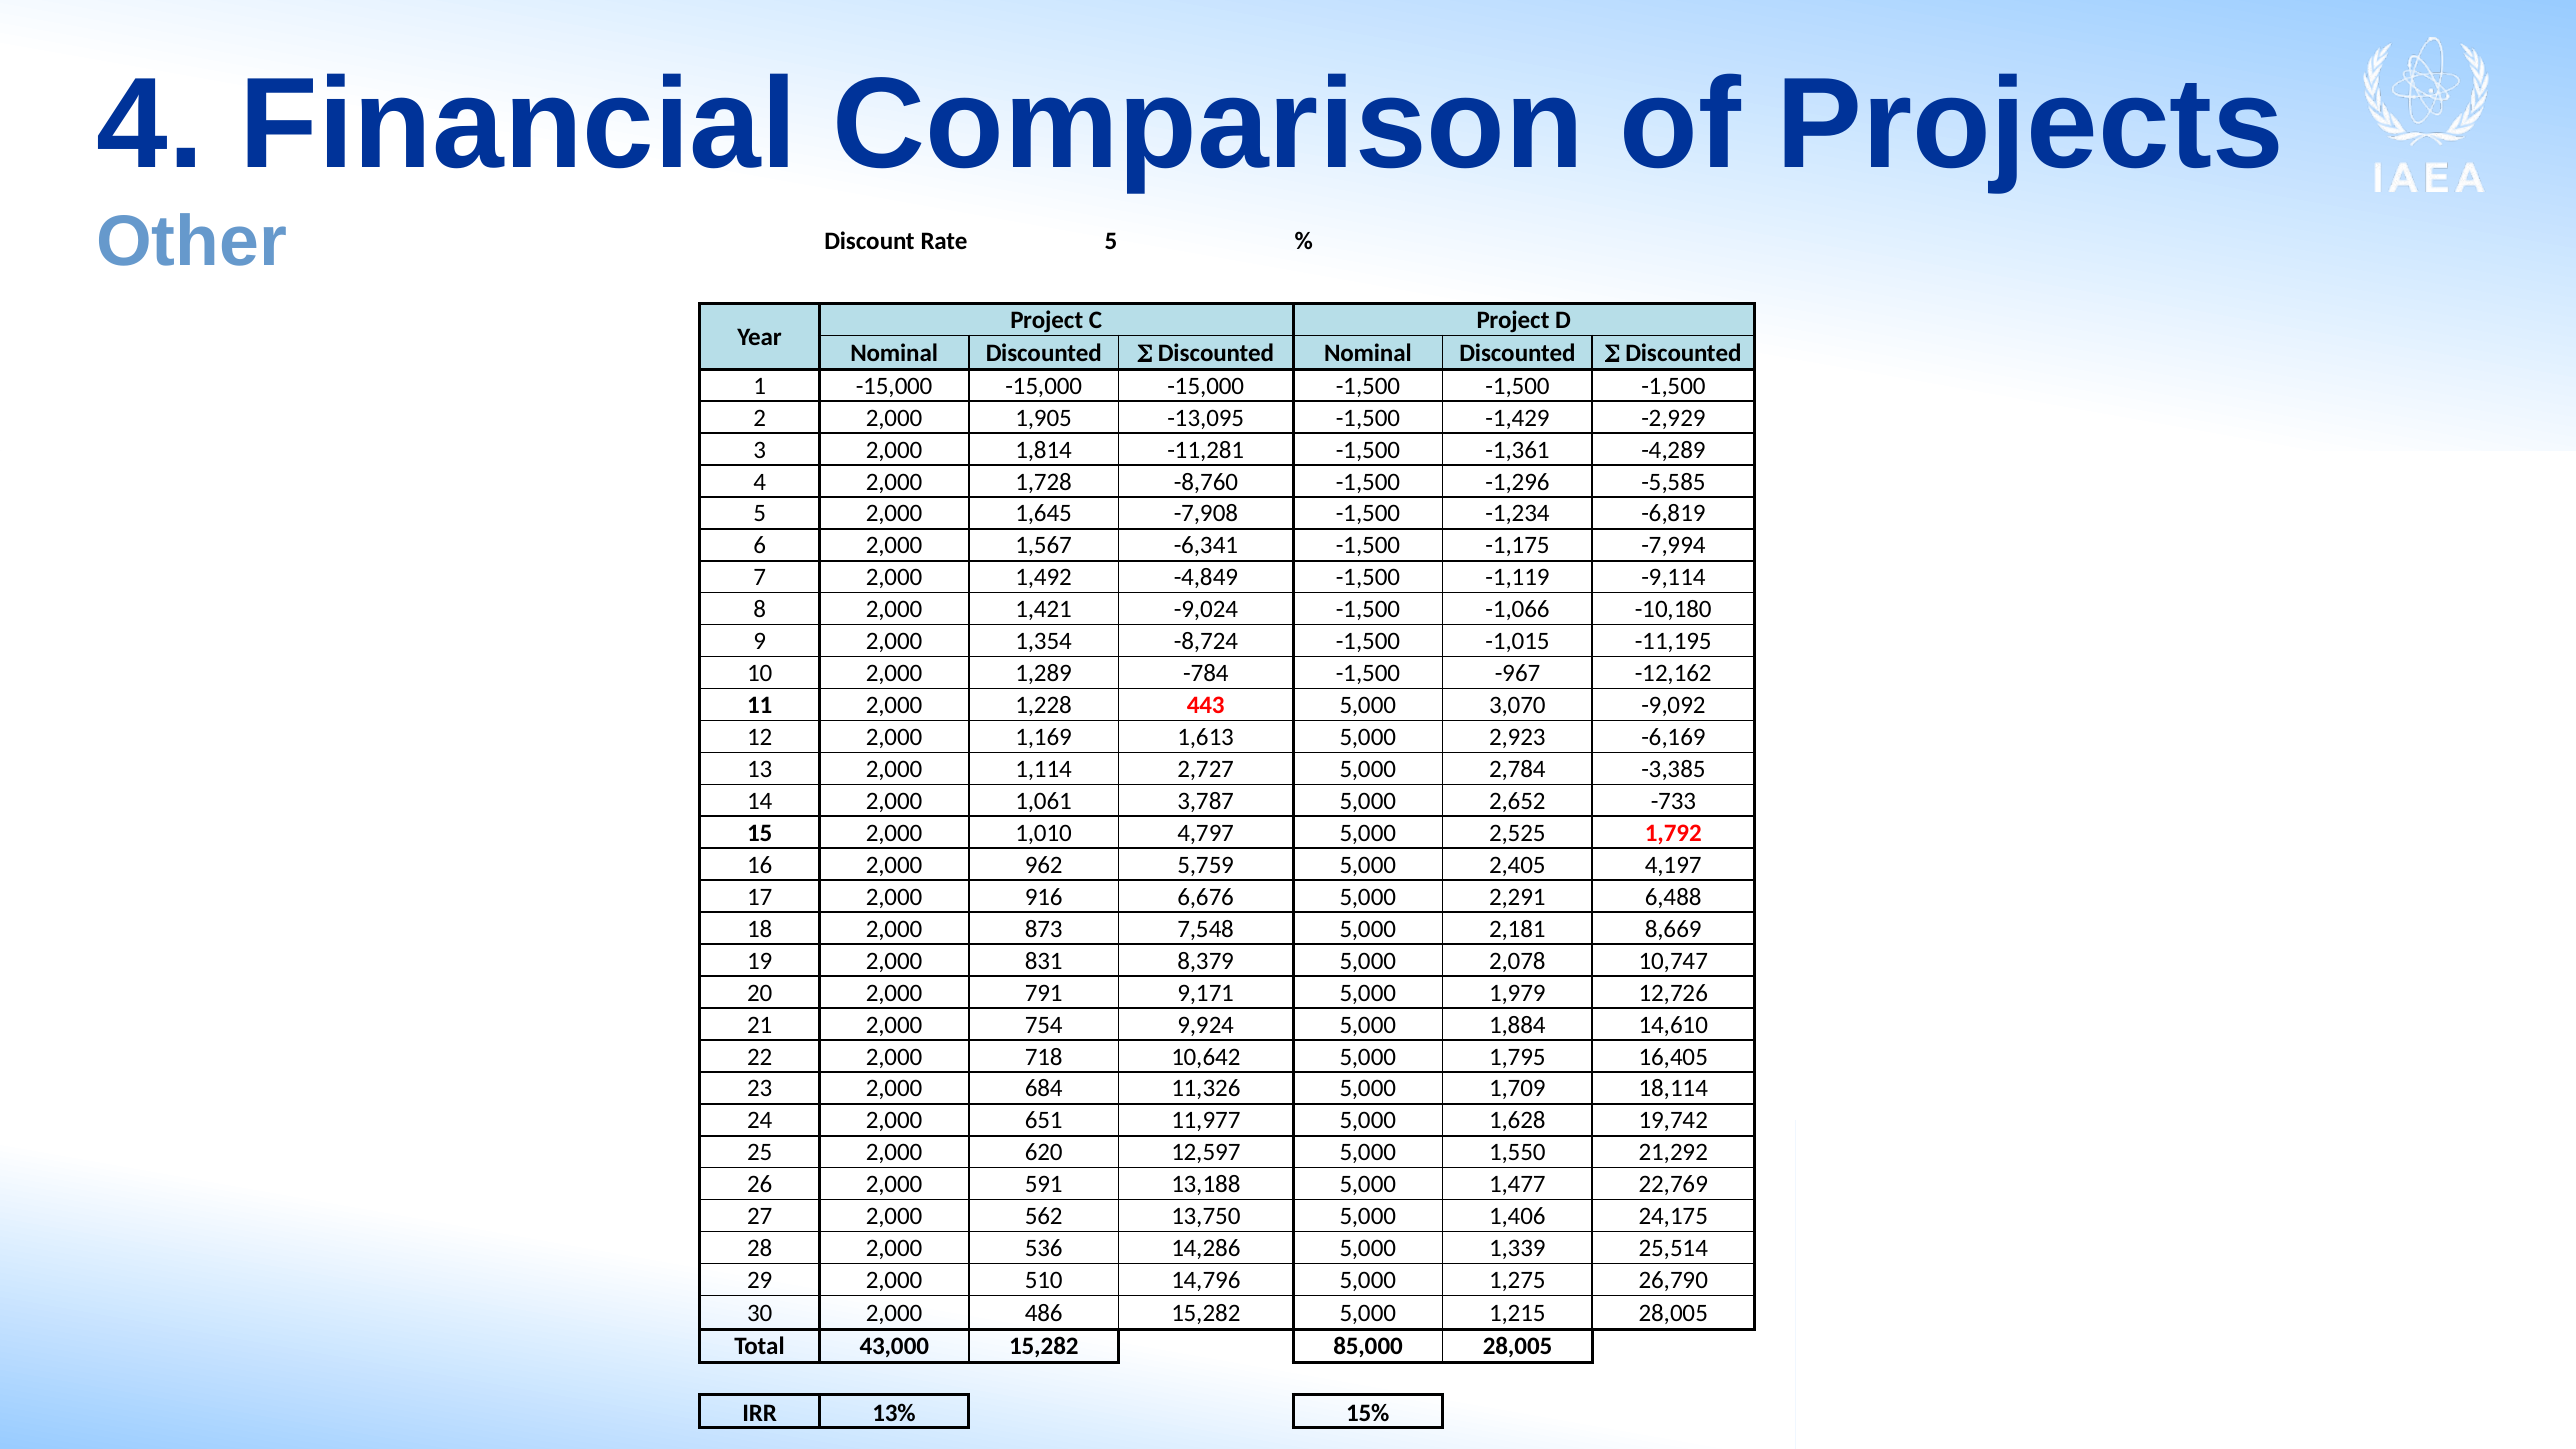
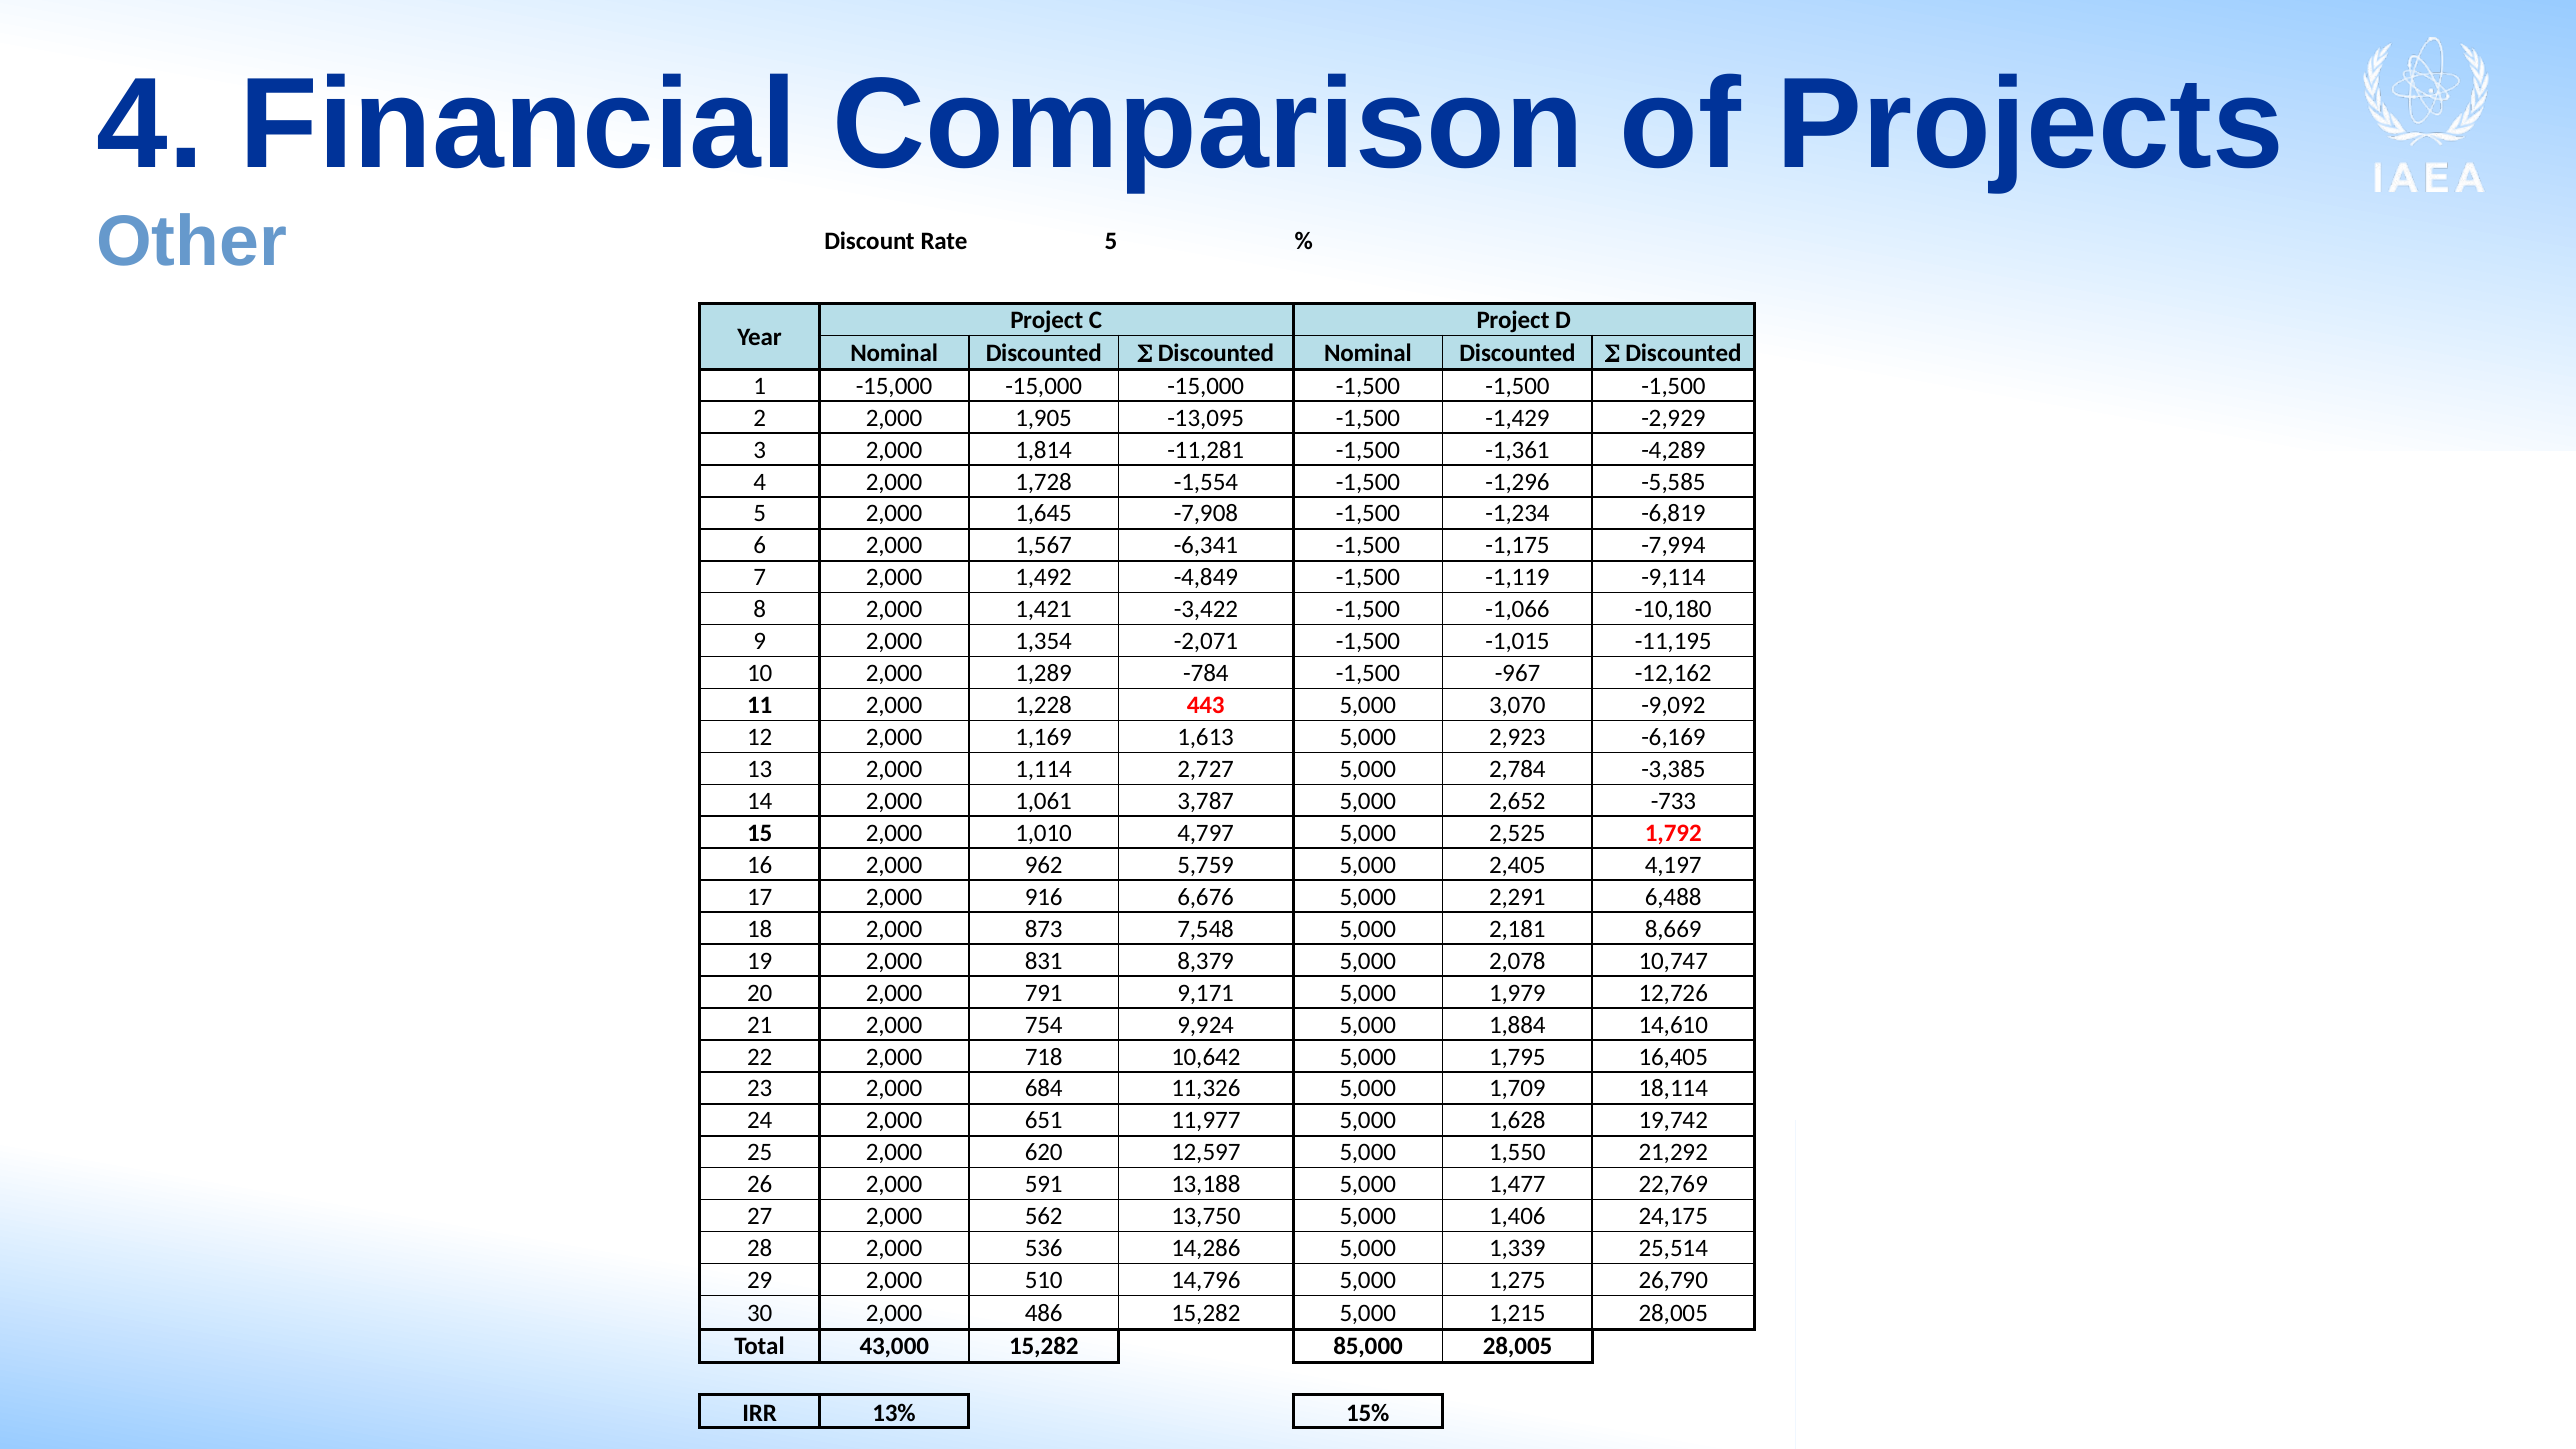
-8,760: -8,760 -> -1,554 (1206, 482)
-9,024: -9,024 -> -3,422 (1206, 610)
-8,724: -8,724 -> -2,071 (1206, 642)
